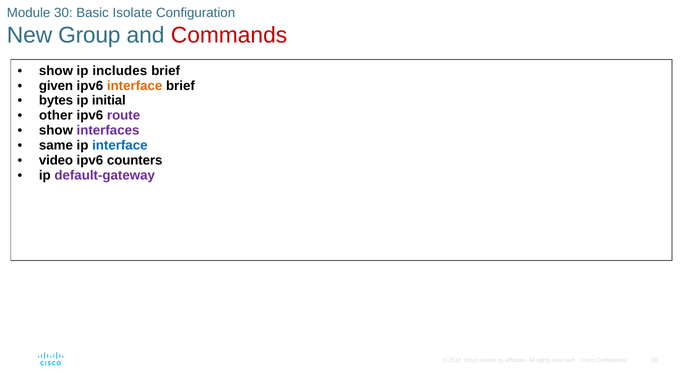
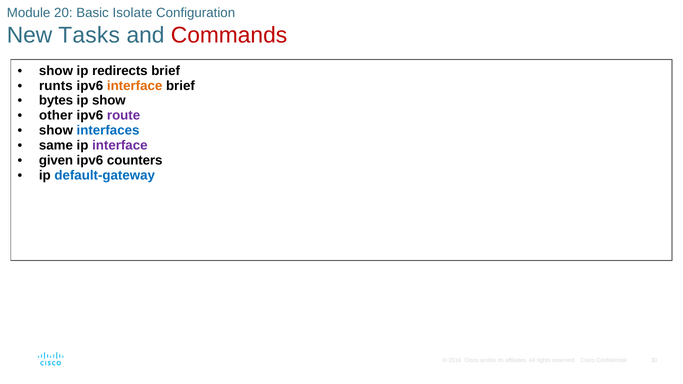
Module 30: 30 -> 20 (63, 13)
Group: Group -> Tasks (89, 35)
includes: includes -> redirects (120, 71)
given: given -> runts (56, 86)
ip initial: initial -> show (109, 101)
interfaces colour: purple -> blue (108, 130)
interface colour: blue -> purple (120, 145)
video: video -> given (56, 160)
default-gateway colour: purple -> blue (105, 175)
